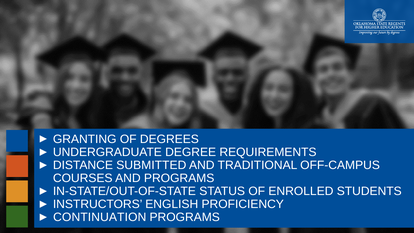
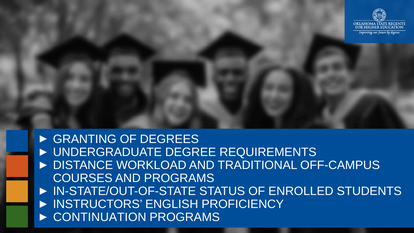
SUBMITTED: SUBMITTED -> WORKLOAD (151, 165)
